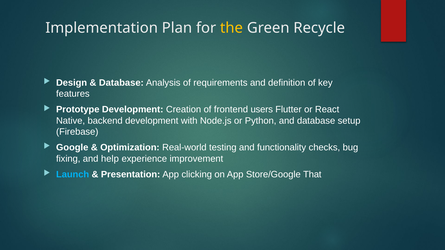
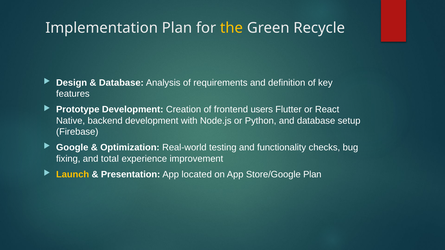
help: help -> total (110, 159)
Launch colour: light blue -> yellow (73, 175)
clicking: clicking -> located (197, 175)
Store/Google That: That -> Plan (312, 175)
